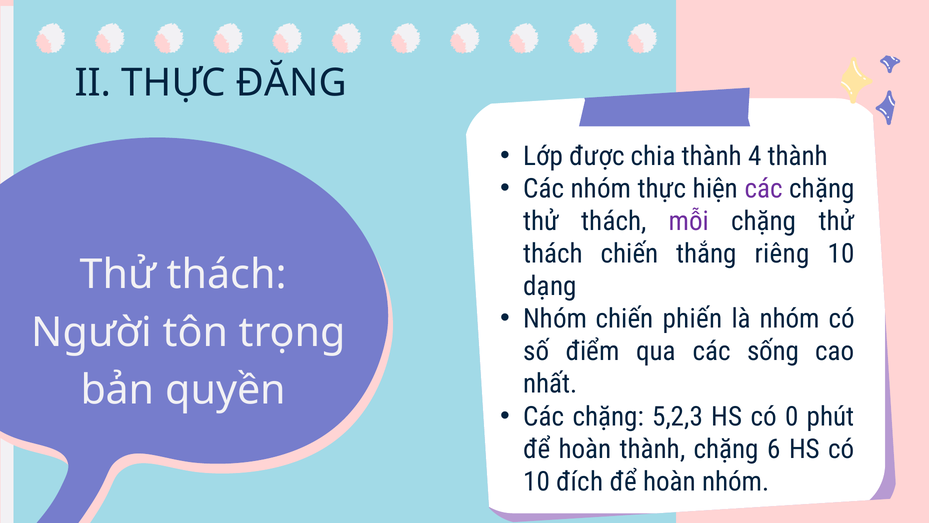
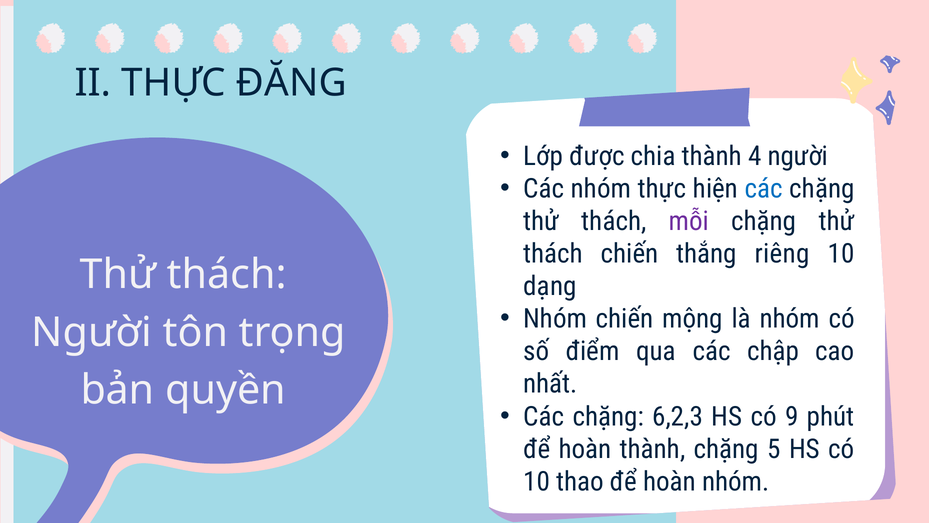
4 thành: thành -> người (798, 156)
các colour: purple -> blue (764, 189)
phiến: phiến -> mộng (693, 319)
sống: sống -> chập (773, 351)
5,2,3: 5,2,3 -> 6,2,3 (678, 416)
0: 0 -> 9 (792, 416)
6: 6 -> 5 (774, 449)
đích: đích -> thao (580, 481)
